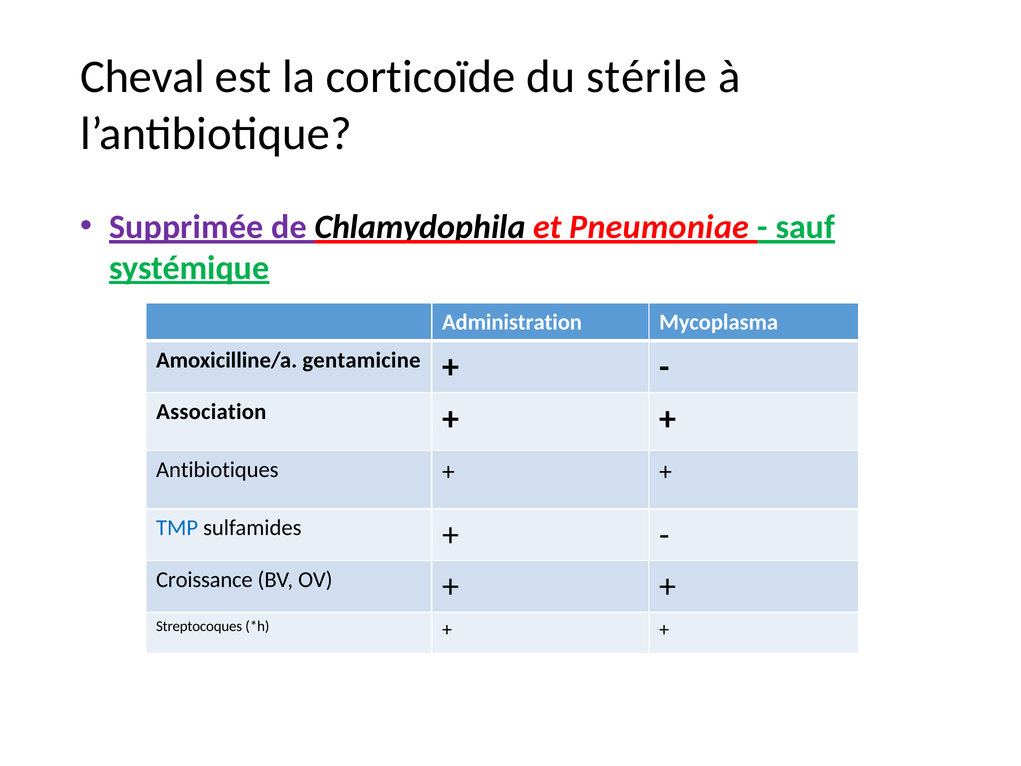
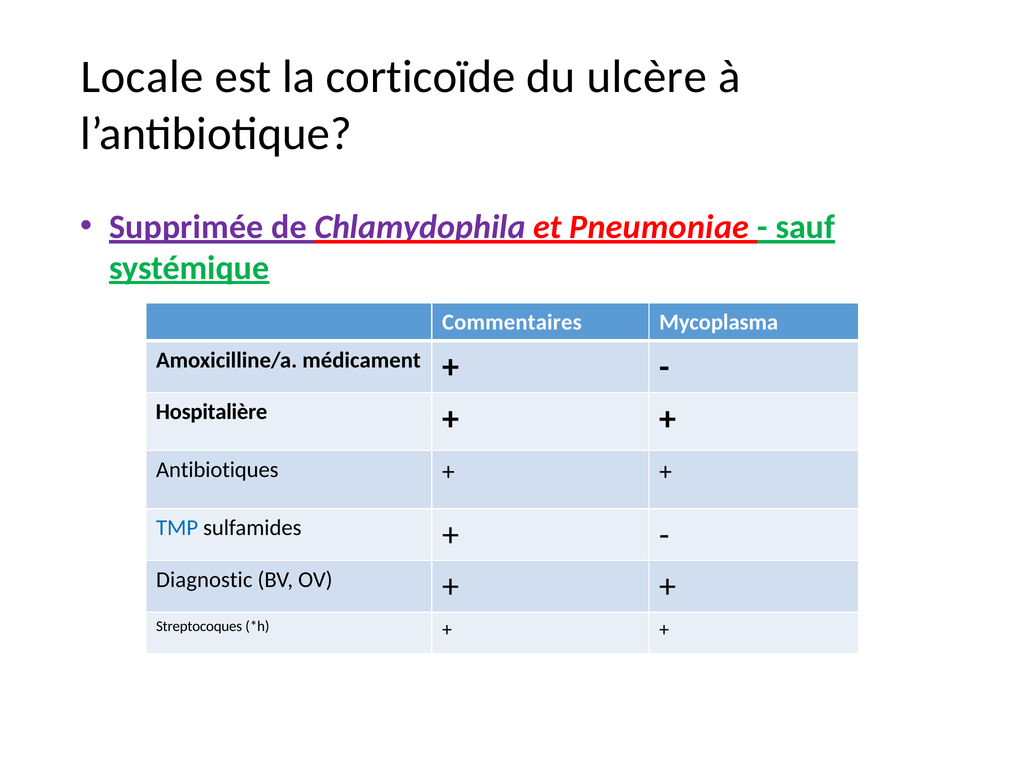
Cheval: Cheval -> Locale (142, 77)
stérile: stérile -> ulcère (647, 77)
Chlamydophila colour: black -> purple (420, 227)
Administration: Administration -> Commentaires (512, 322)
gentamicine: gentamicine -> médicament (362, 360)
Association: Association -> Hospitalière (212, 412)
Croissance: Croissance -> Diagnostic (204, 580)
